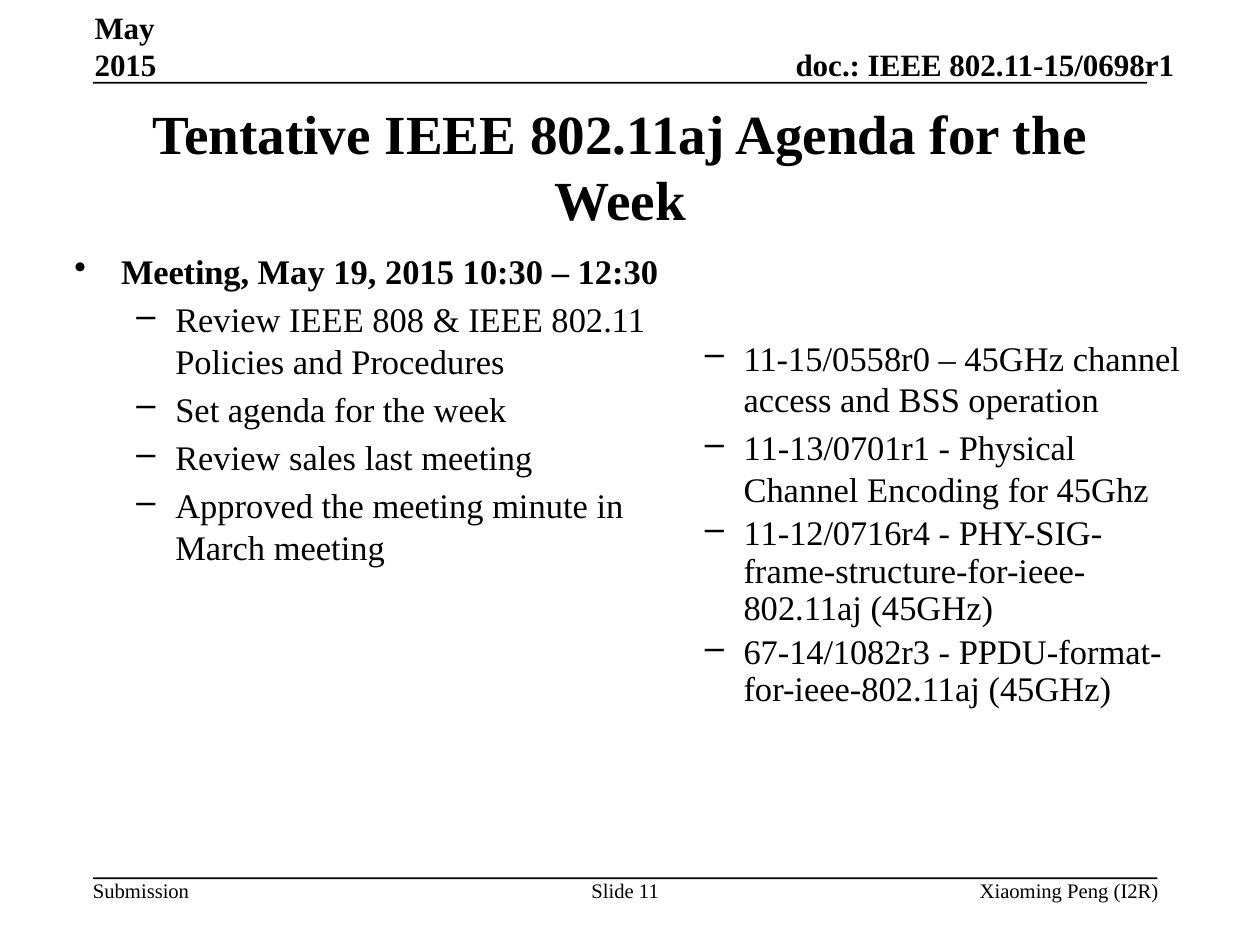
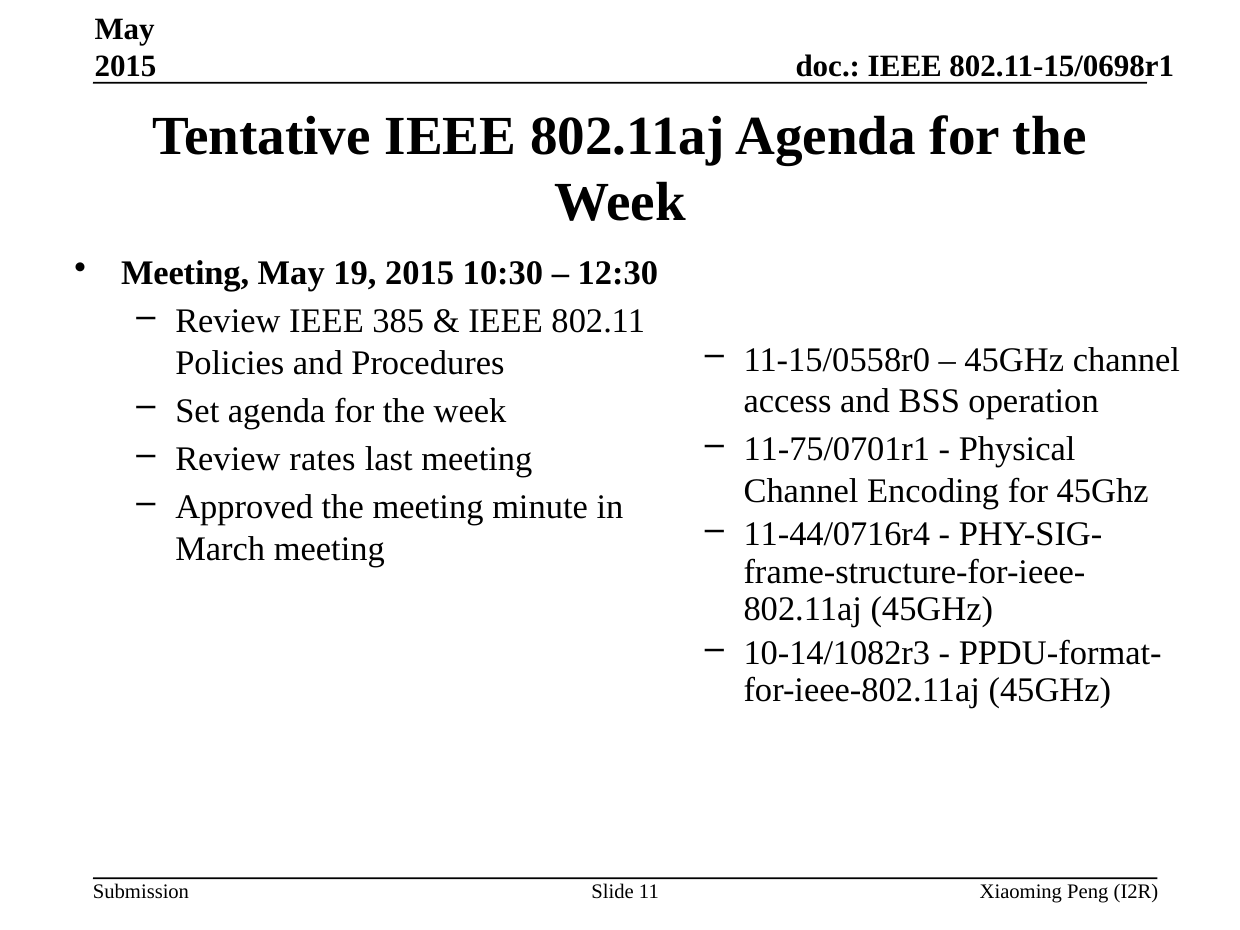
808: 808 -> 385 (398, 321)
11-13/0701r1: 11-13/0701r1 -> 11-75/0701r1 (837, 450)
sales: sales -> rates (322, 459)
11-12/0716r4: 11-12/0716r4 -> 11-44/0716r4 (837, 534)
67-14/1082r3: 67-14/1082r3 -> 10-14/1082r3 (837, 653)
